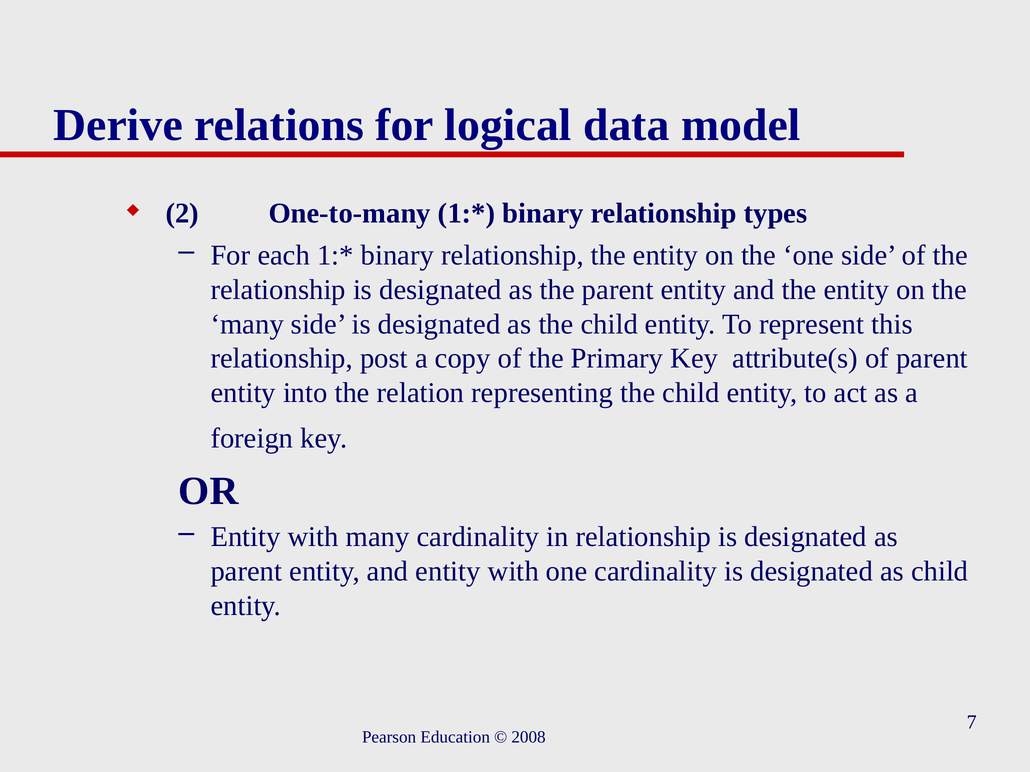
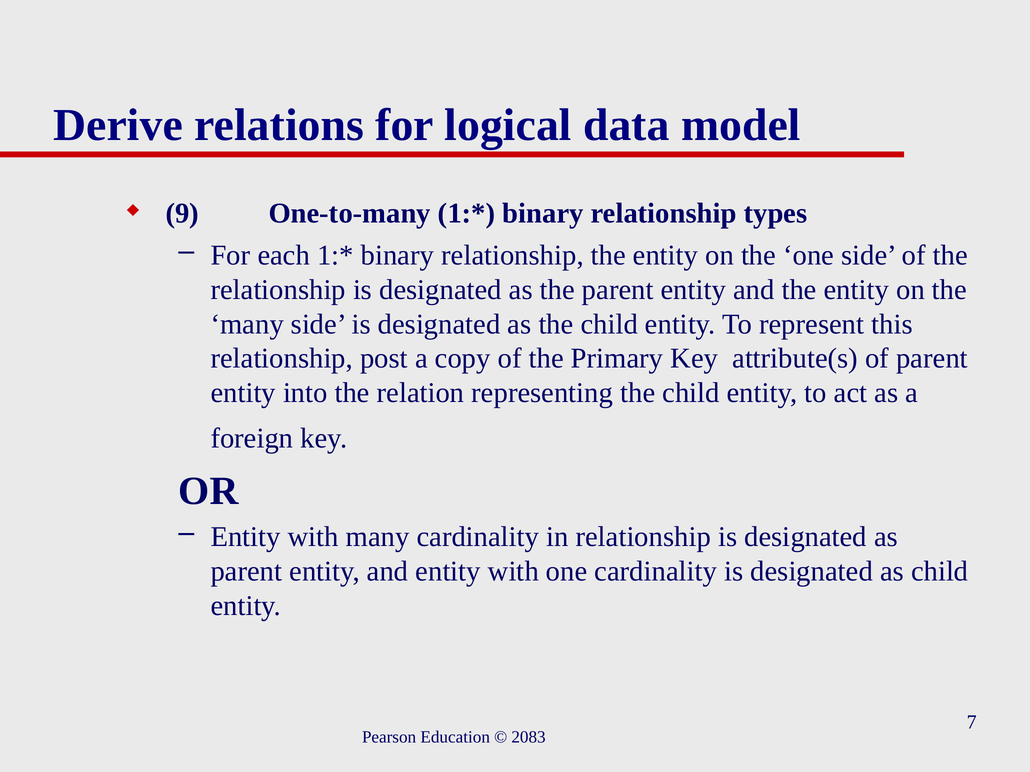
2: 2 -> 9 (182, 213)
2008: 2008 -> 2083 (529, 738)
